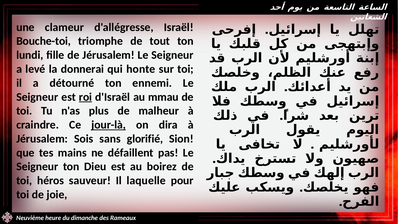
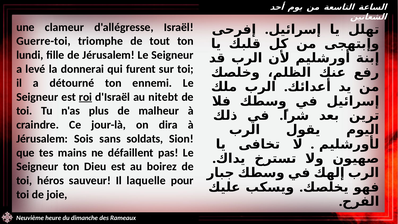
Bouche-toi: Bouche-toi -> Guerre-toi (44, 41)
honte: honte -> furent (141, 69)
mmau: mmau -> nitebt (163, 97)
jour-là underline: present -> none (109, 125)
glorifié: glorifié -> soldats (145, 139)
